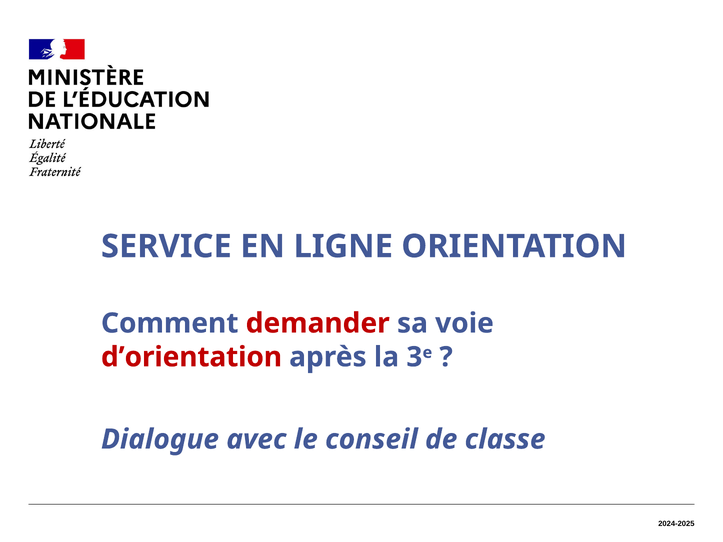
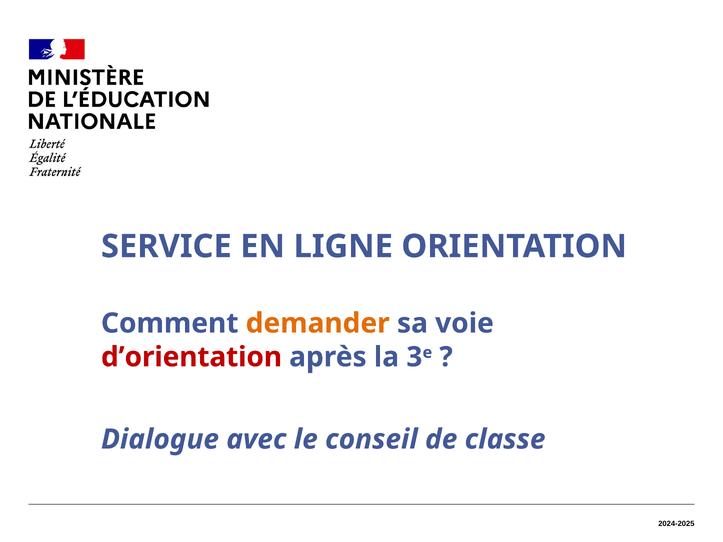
demander colour: red -> orange (318, 323)
